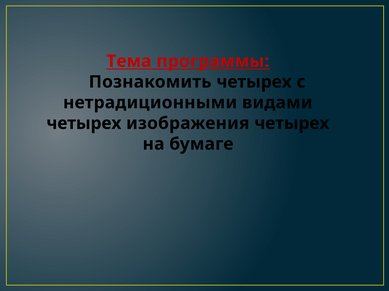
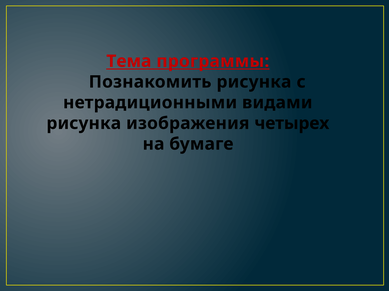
Познакомить четырех: четырех -> рисунка (254, 82)
четырех: четырех -> рисунка (84, 124)
